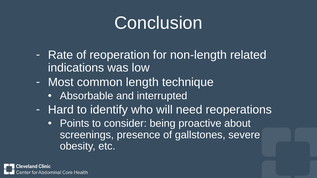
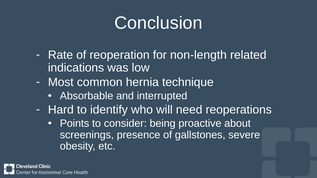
length: length -> hernia (142, 82)
